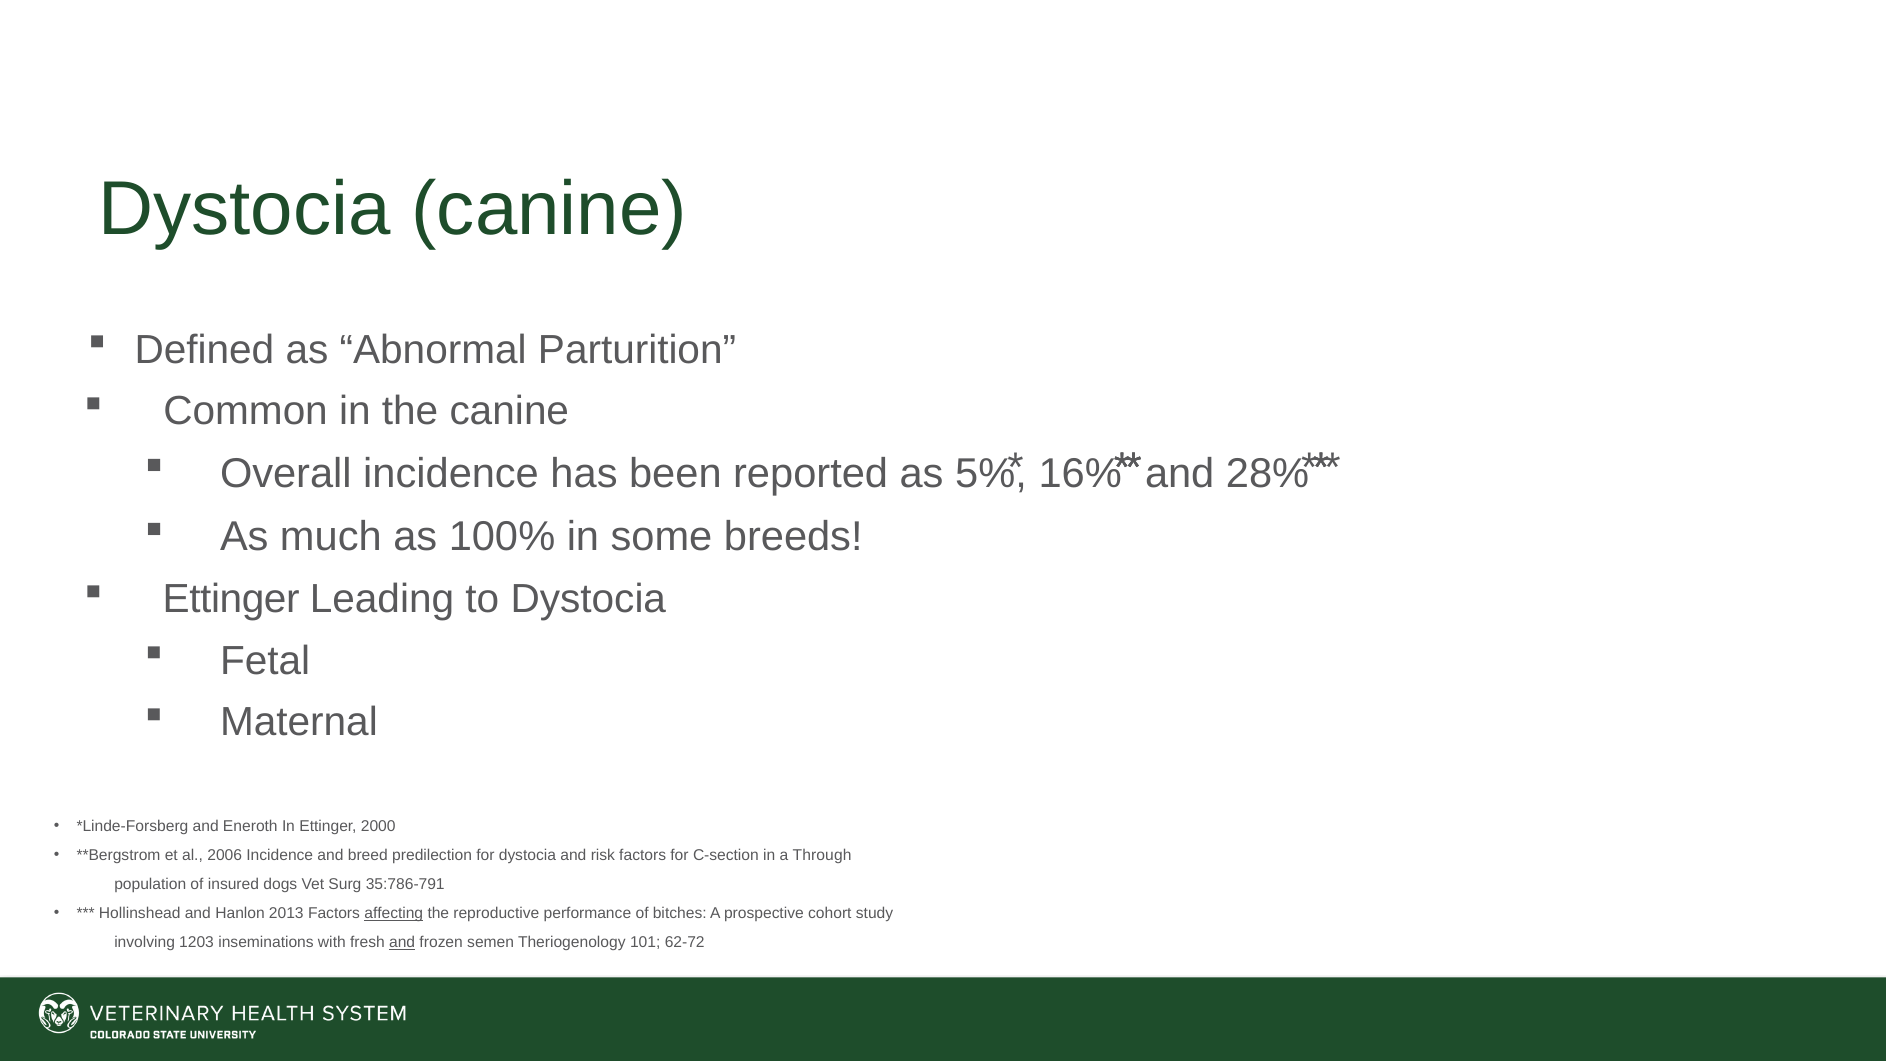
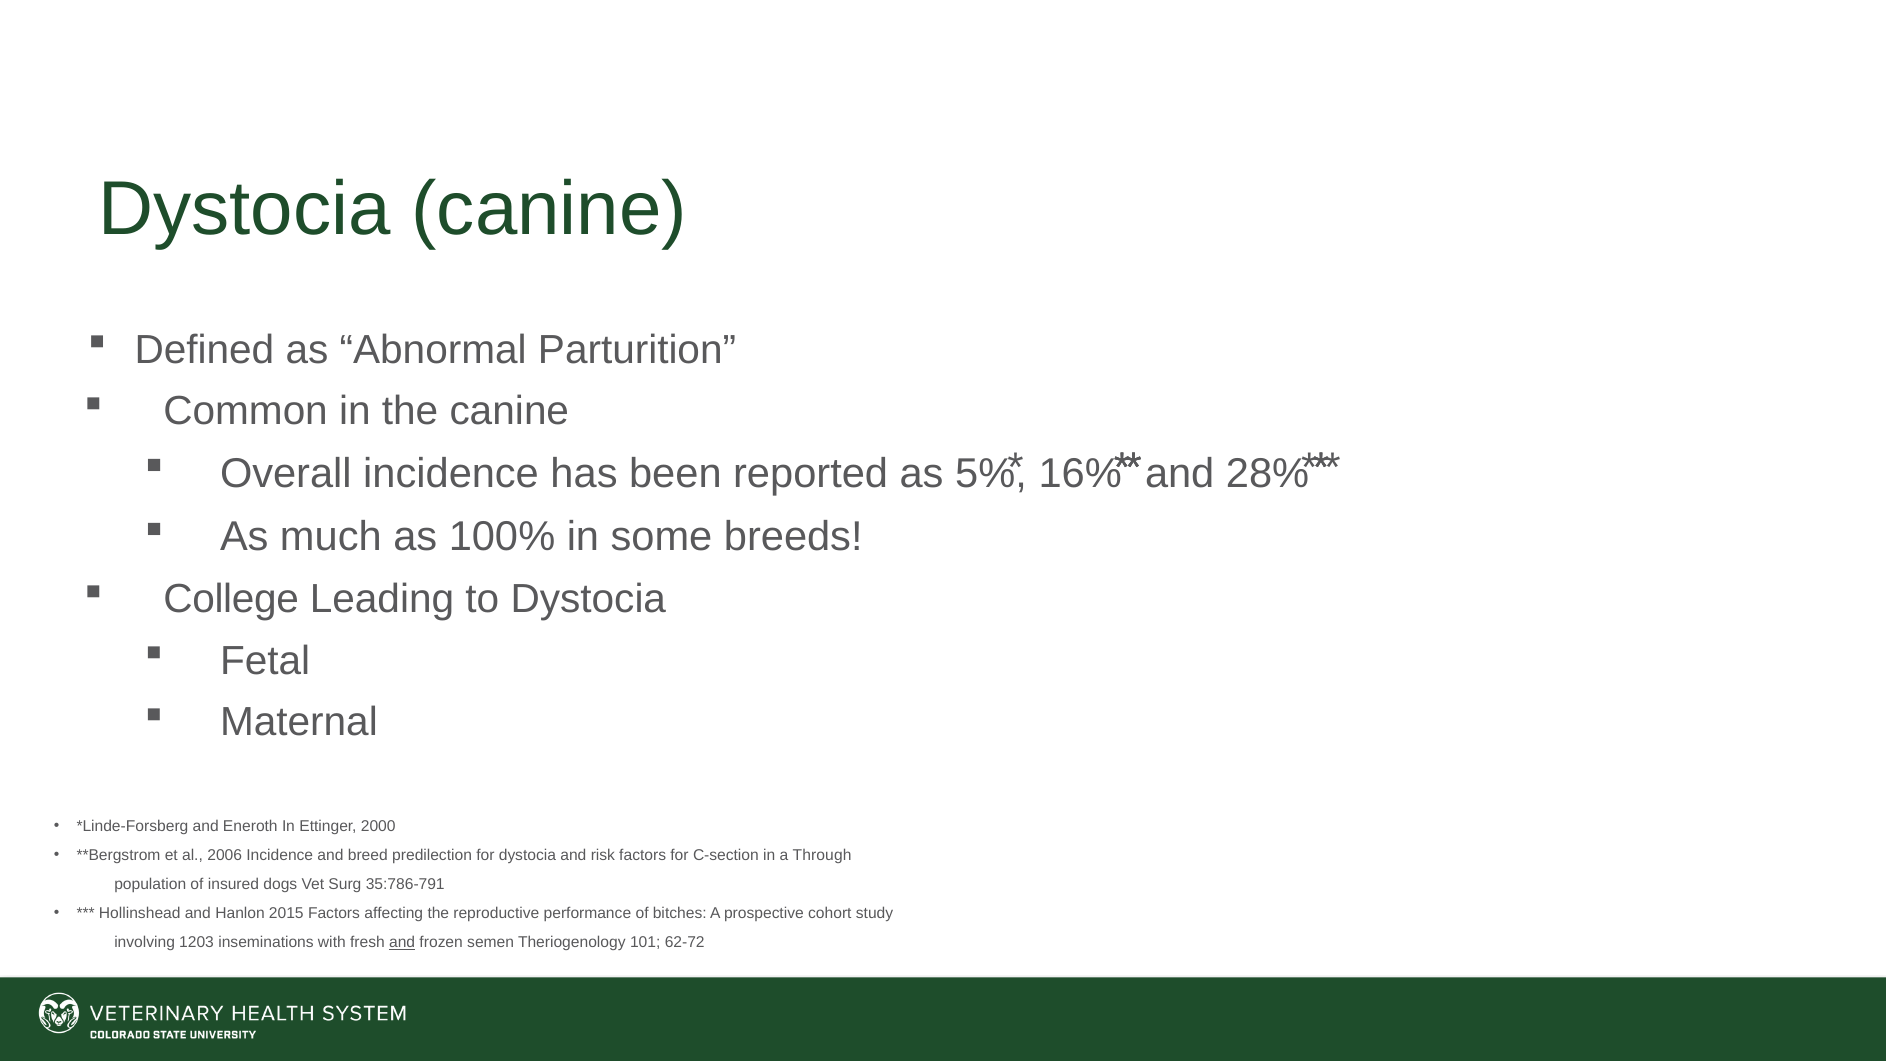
Ettinger: Ettinger -> College (231, 599)
2013: 2013 -> 2015 (286, 913)
affecting underline: present -> none (394, 913)
